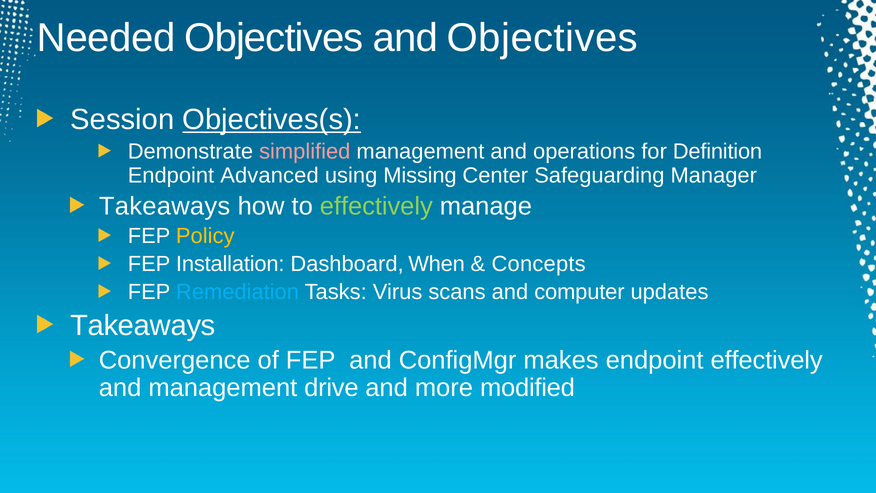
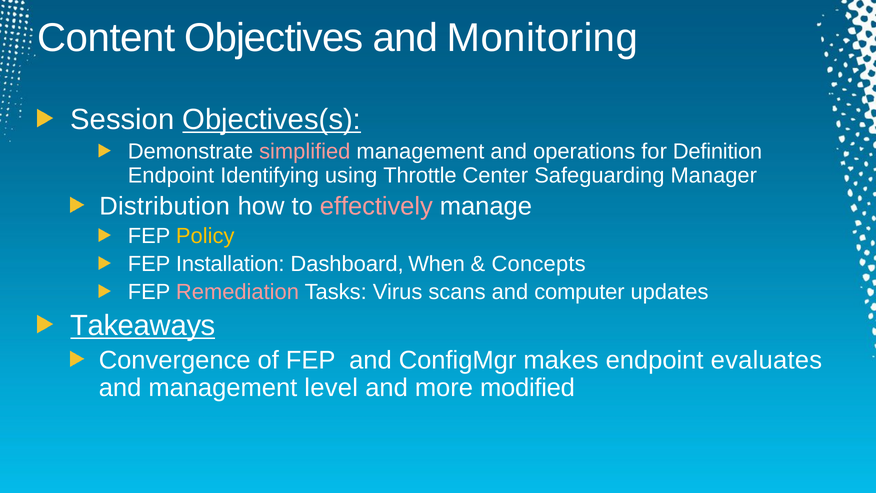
Needed: Needed -> Content (106, 38)
and Objectives: Objectives -> Monitoring (542, 38)
Advanced: Advanced -> Identifying (270, 175)
Missing: Missing -> Throttle (420, 175)
Takeaways: Takeaways -> Distribution (165, 206)
effectively colour: light green -> pink (376, 206)
Remediation colour: light blue -> pink (237, 292)
Takeaways underline: none -> present (143, 326)
endpoint effectively: effectively -> evaluates (766, 360)
drive: drive -> level (331, 388)
